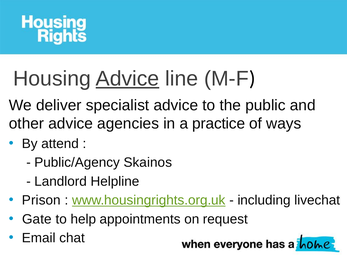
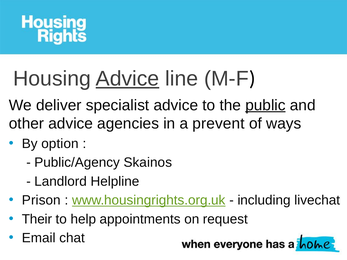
public underline: none -> present (265, 105)
practice: practice -> prevent (219, 124)
attend: attend -> option (60, 144)
Gate: Gate -> Their (37, 219)
